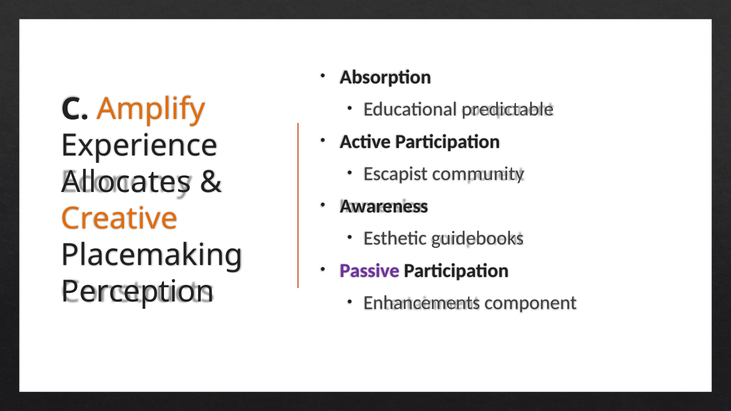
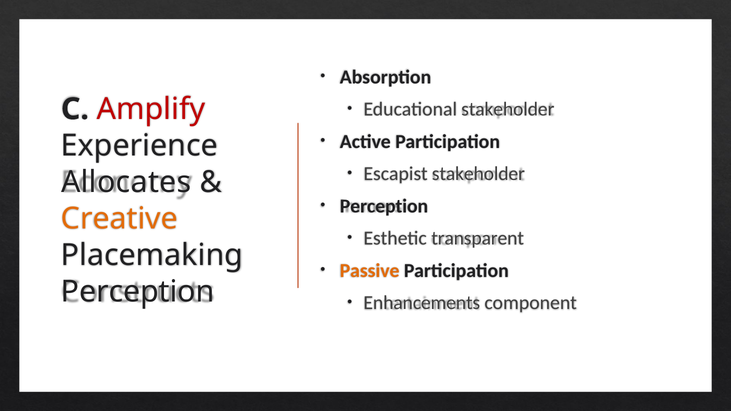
Educational predictable: predictable -> stakeholder (508, 109)
Amplify colour: orange -> red (151, 109)
Escapist community: community -> stakeholder (478, 174)
Awareness: Awareness -> Perception (384, 206)
guidebooks: guidebooks -> transparent (478, 238)
Passive colour: purple -> orange (370, 271)
